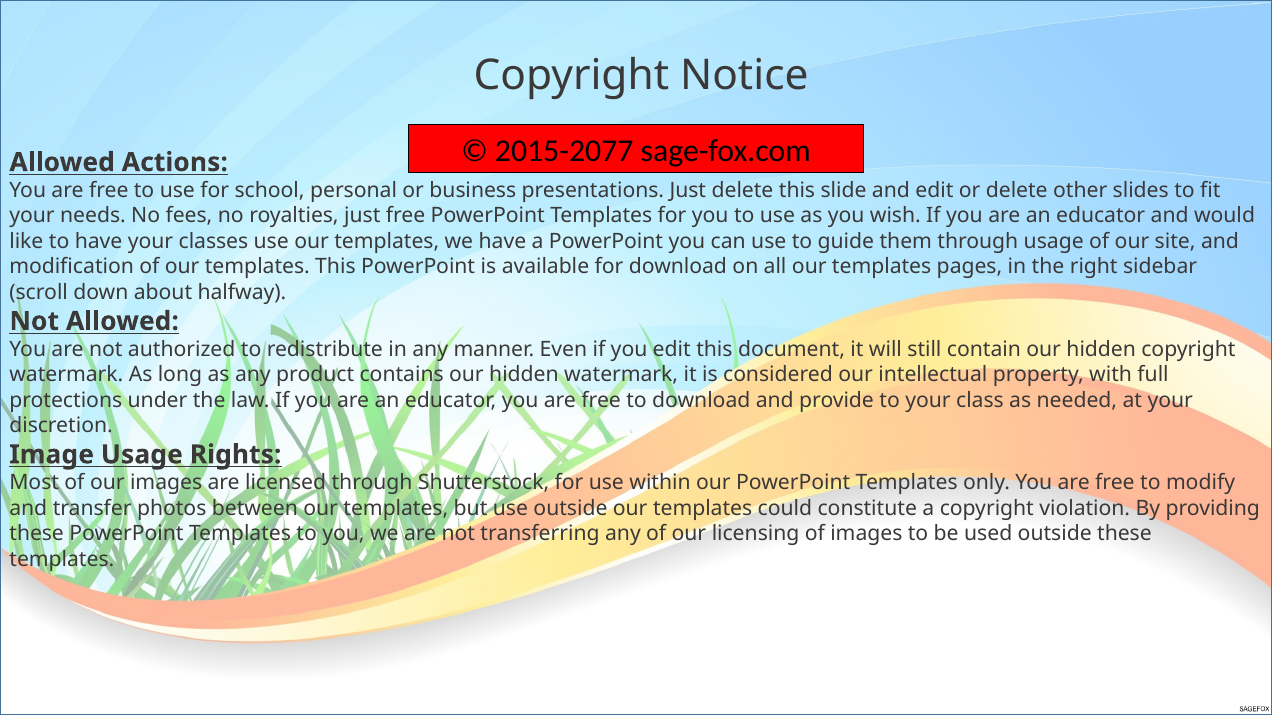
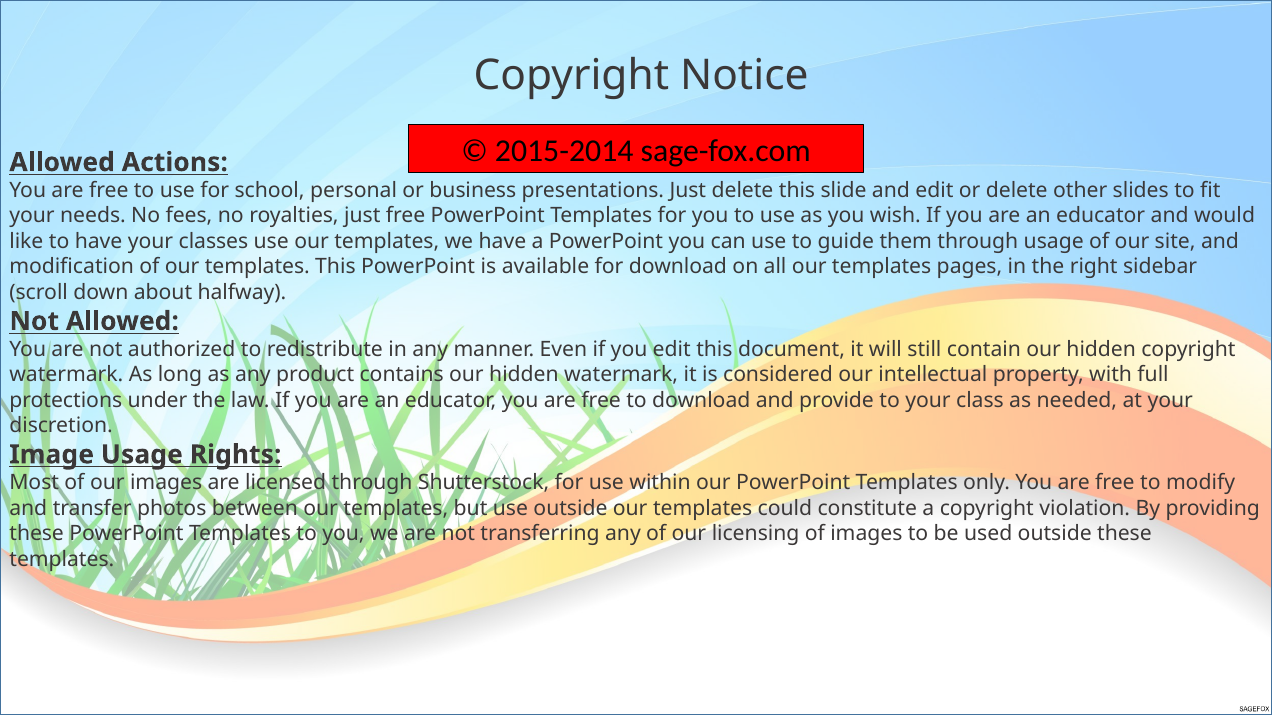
2015-2077: 2015-2077 -> 2015-2014 (564, 151)
